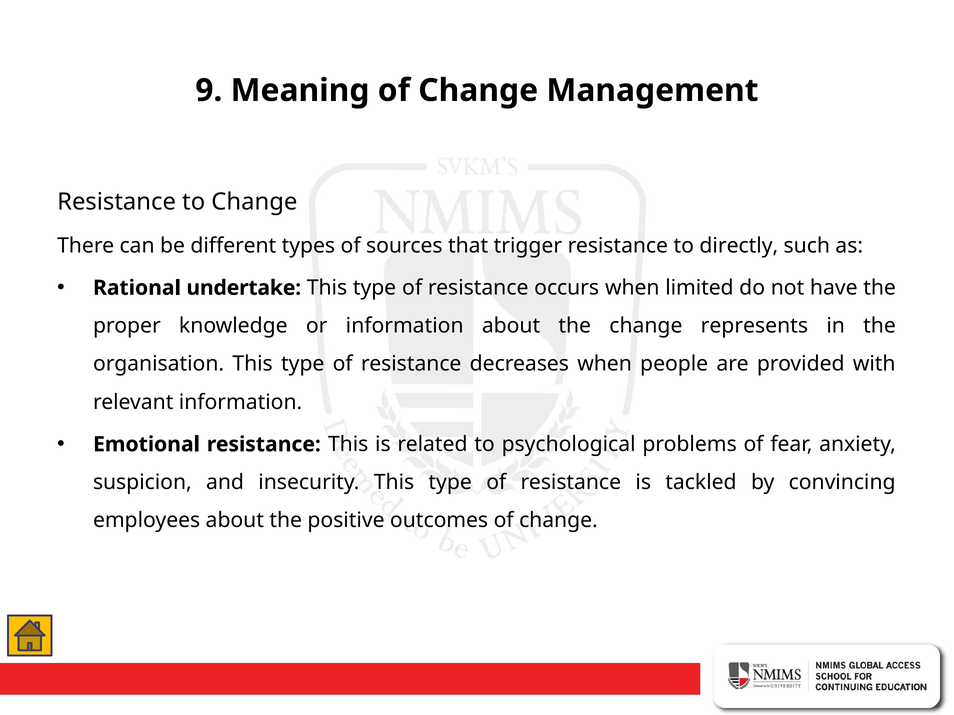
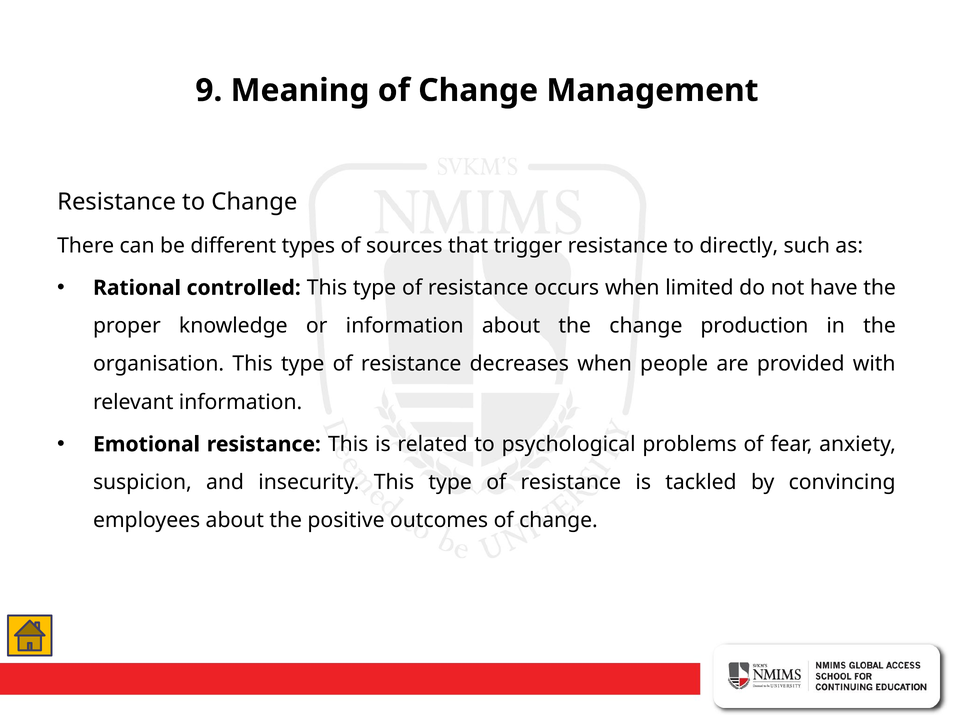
undertake: undertake -> controlled (244, 288)
represents: represents -> production (754, 326)
